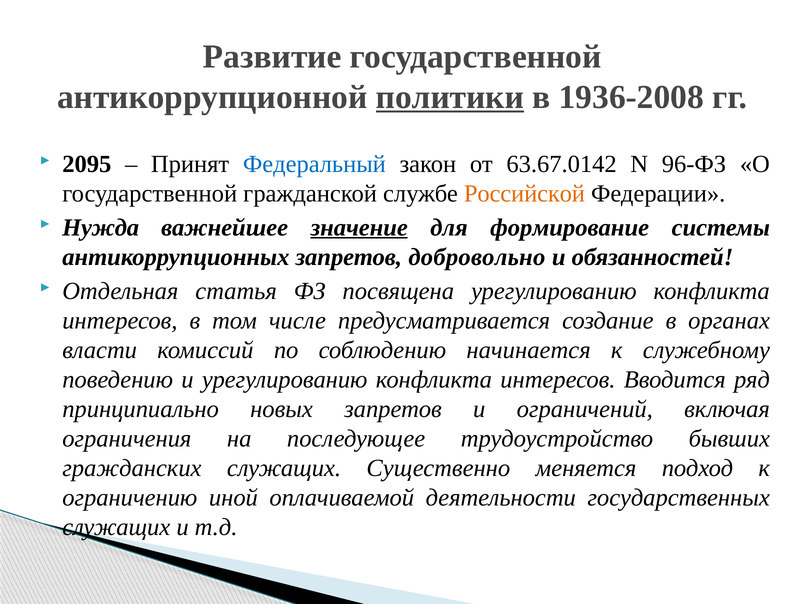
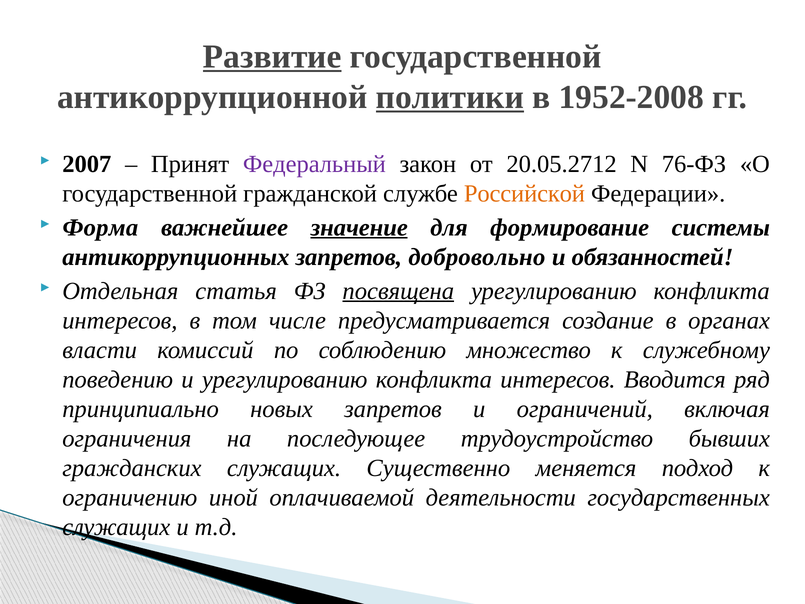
Развитие underline: none -> present (272, 57)
1936-2008: 1936-2008 -> 1952-2008 (631, 97)
2095: 2095 -> 2007 (87, 164)
Федеральный colour: blue -> purple (314, 164)
63.67.0142: 63.67.0142 -> 20.05.2712 (562, 164)
96-ФЗ: 96-ФЗ -> 76-ФЗ (694, 164)
Нужда: Нужда -> Форма (100, 227)
посвящена underline: none -> present (398, 291)
начинается: начинается -> множество (529, 350)
